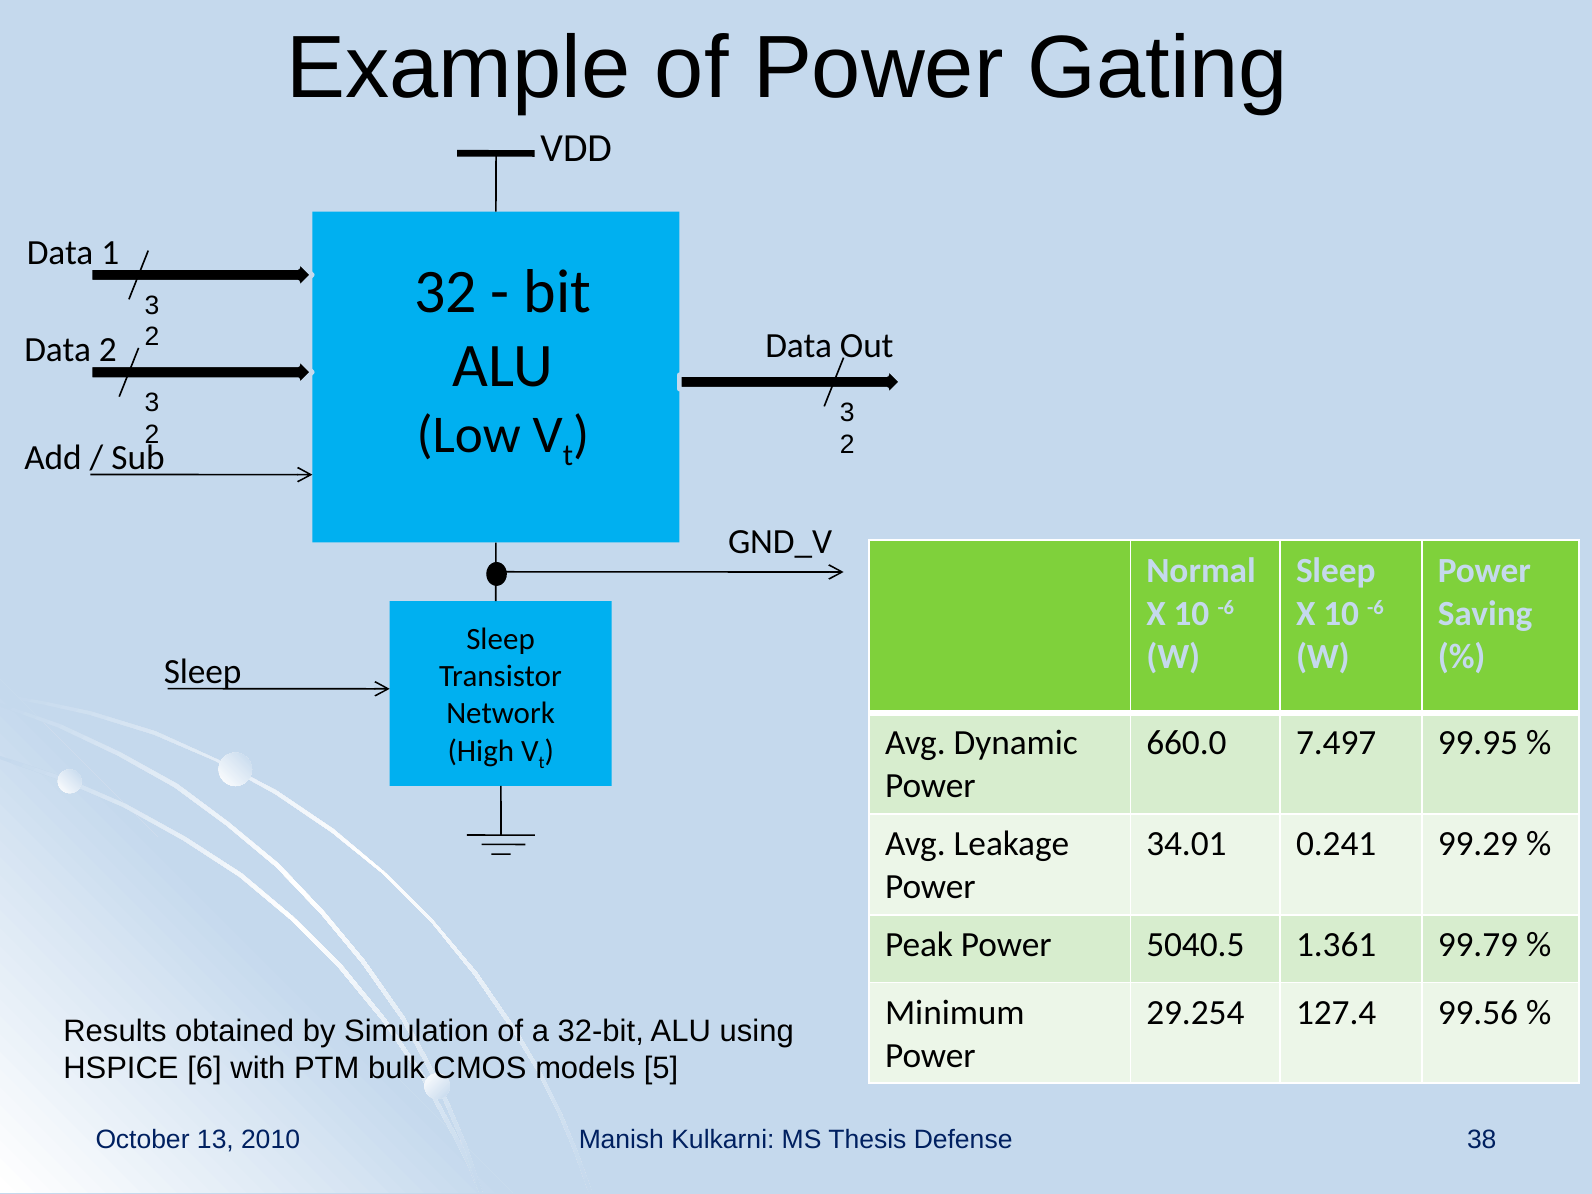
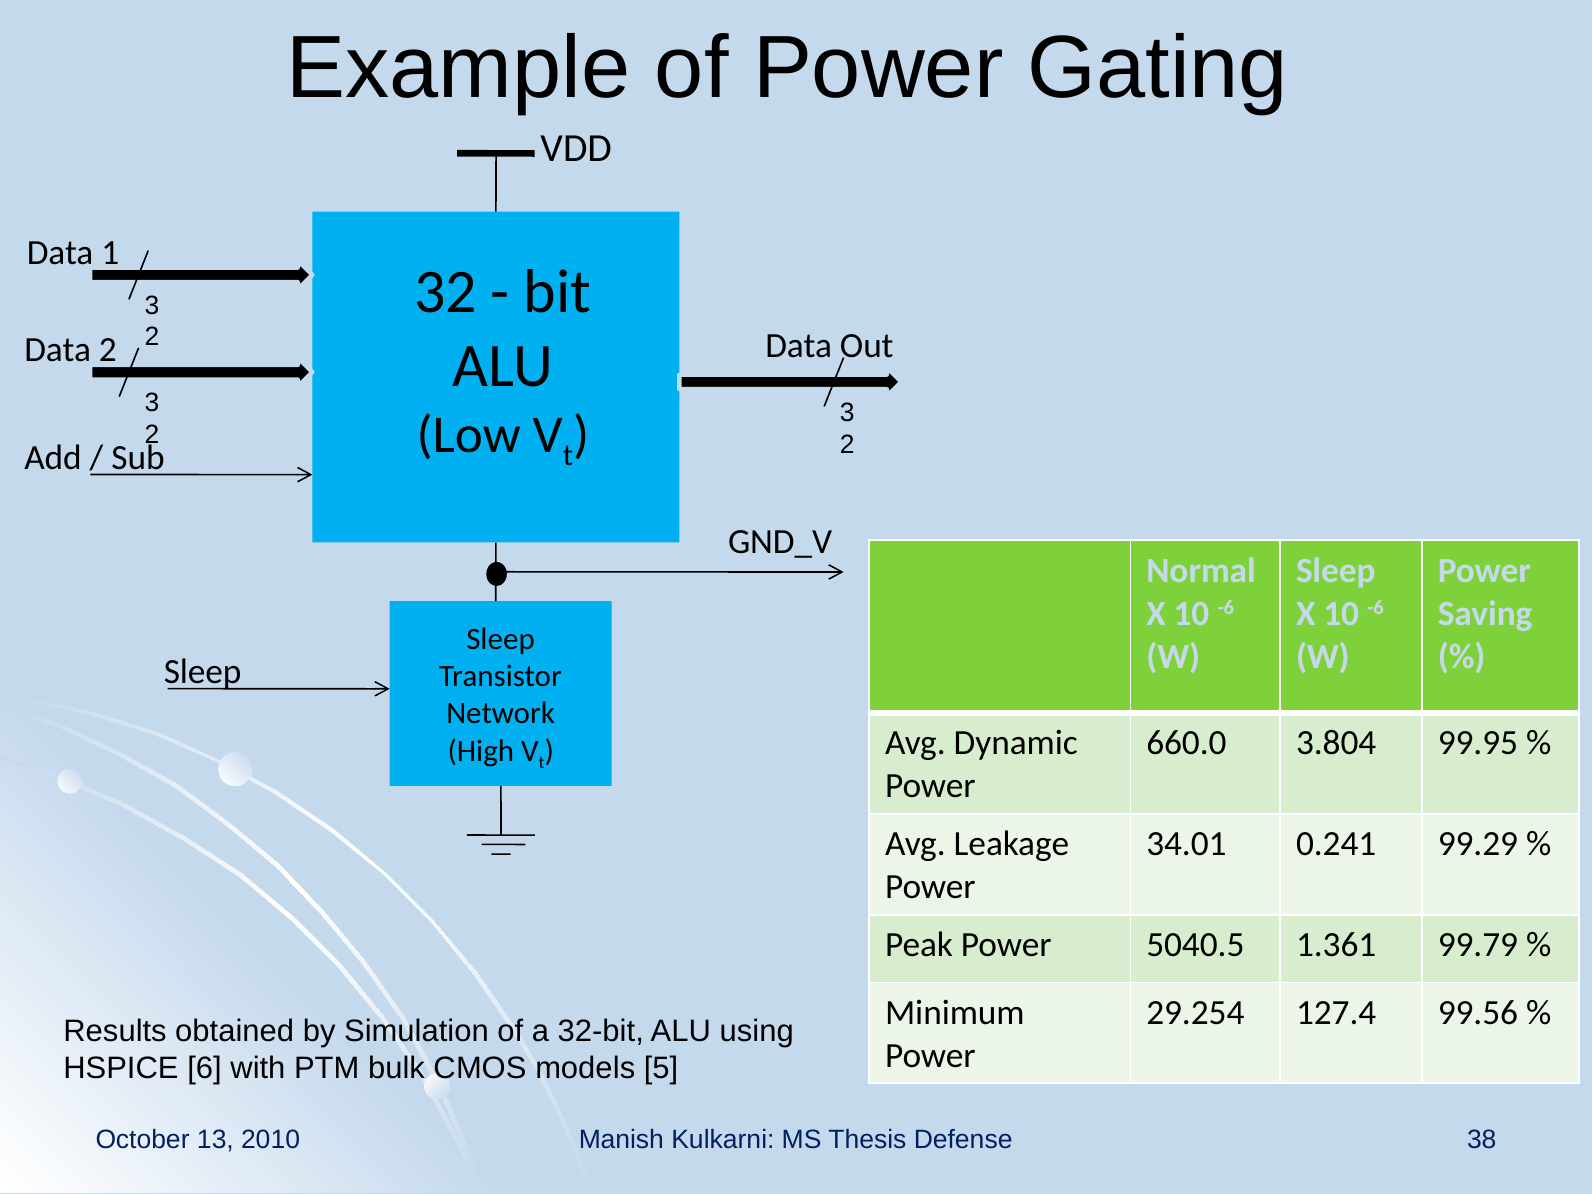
7.497: 7.497 -> 3.804 (1336, 743)
